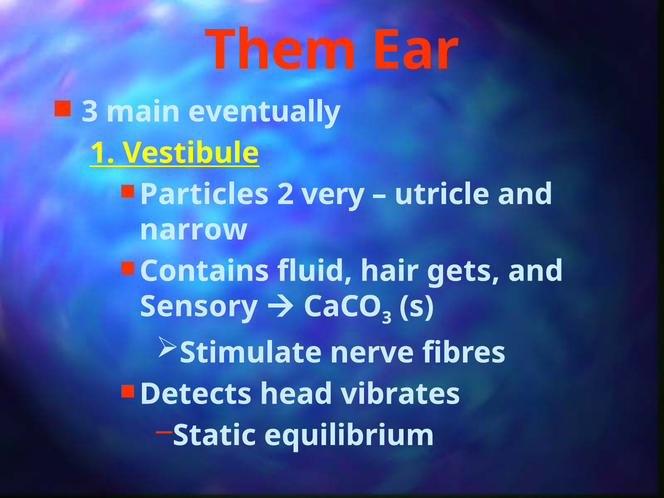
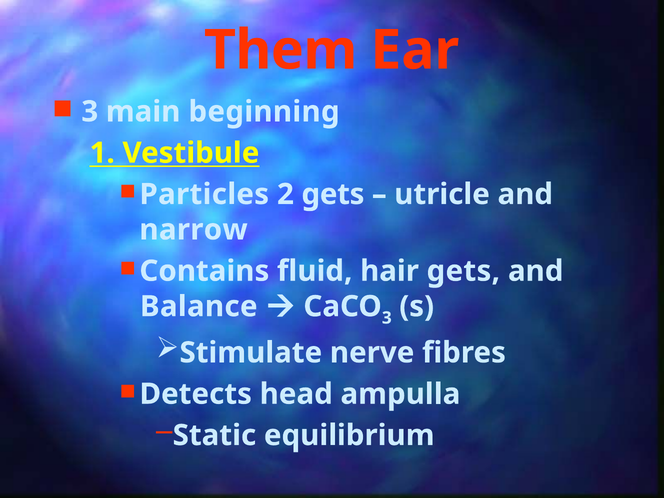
eventually: eventually -> beginning (264, 112)
2 very: very -> gets (333, 194)
Sensory: Sensory -> Balance (199, 306)
vibrates: vibrates -> ampulla (400, 394)
